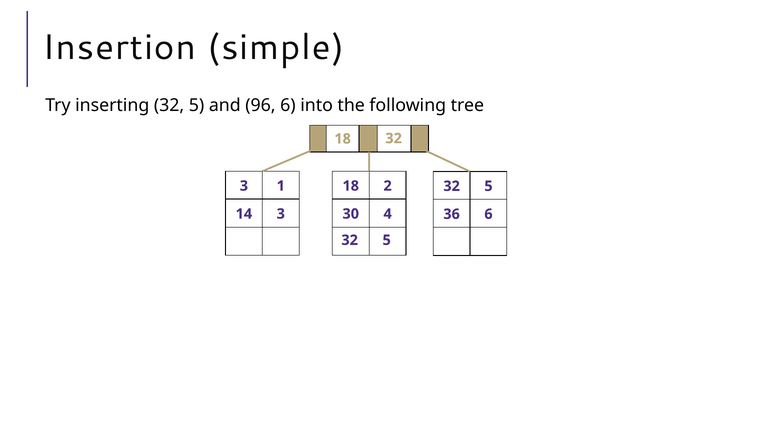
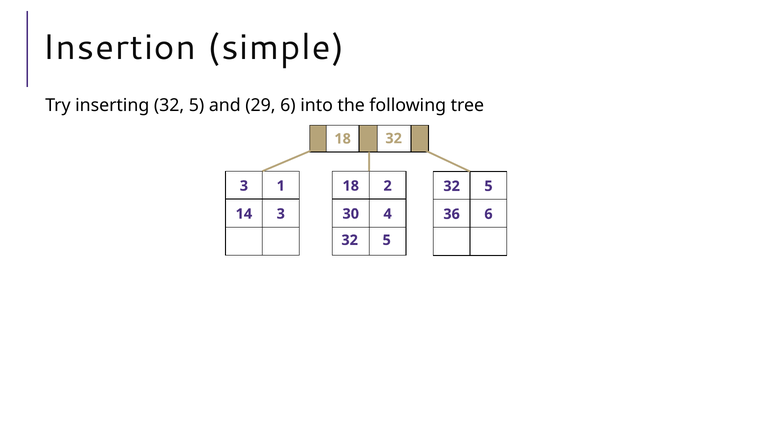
96: 96 -> 29 (260, 105)
